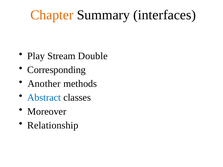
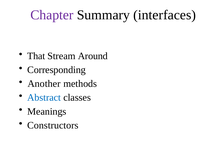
Chapter colour: orange -> purple (52, 15)
Play: Play -> That (36, 56)
Double: Double -> Around (93, 56)
Moreover: Moreover -> Meanings (47, 112)
Relationship: Relationship -> Constructors (53, 125)
